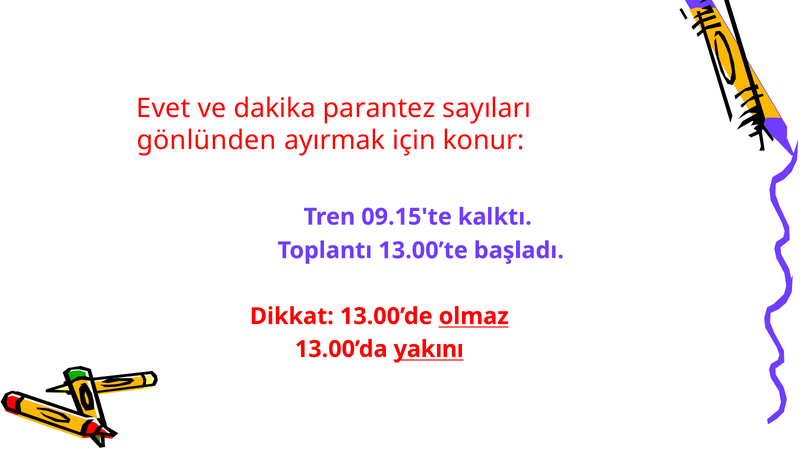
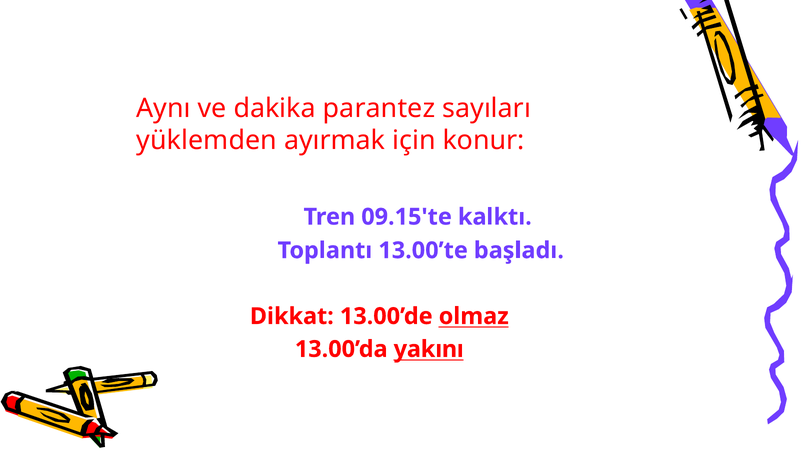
Evet: Evet -> Aynı (164, 108)
gönlünden: gönlünden -> yüklemden (207, 141)
